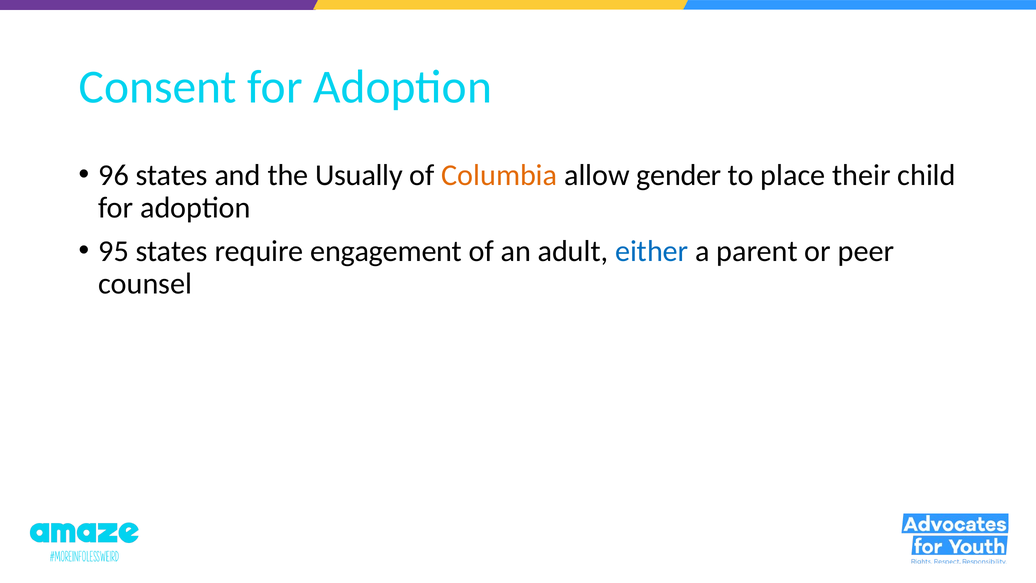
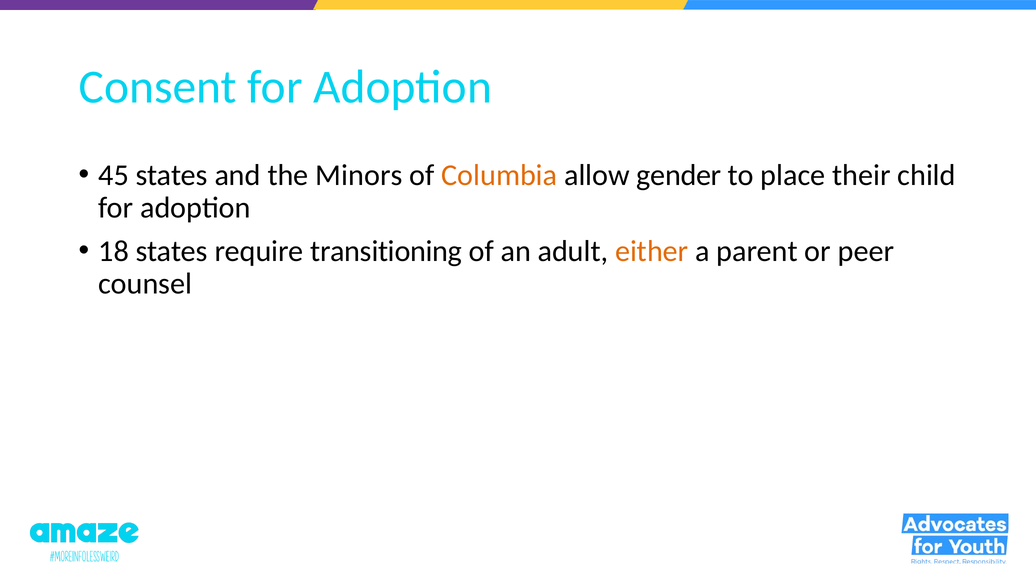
96: 96 -> 45 (114, 175)
Usually: Usually -> Minors (359, 175)
95: 95 -> 18 (114, 251)
engagement: engagement -> transitioning (386, 251)
either colour: blue -> orange (652, 251)
